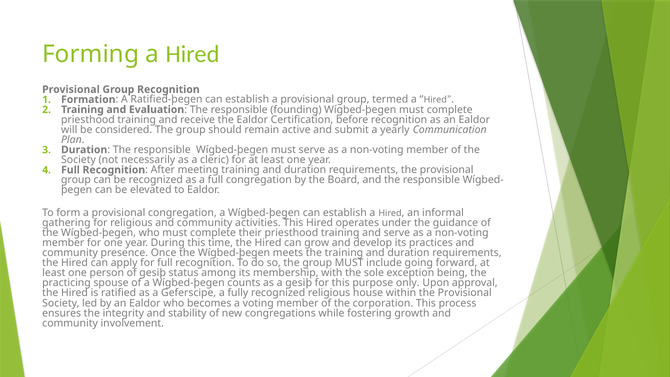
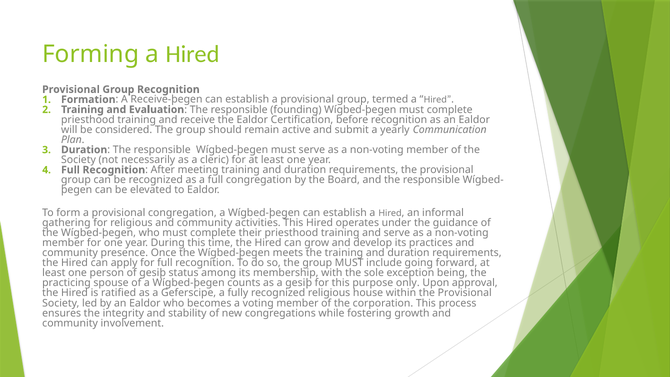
Ratified-þegen: Ratified-þegen -> Receive-þegen (166, 99)
